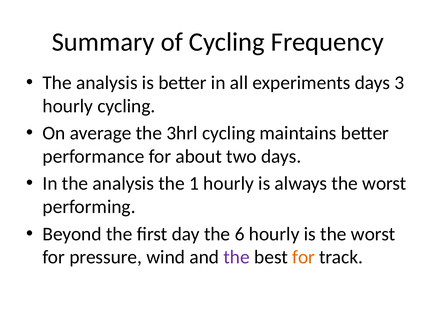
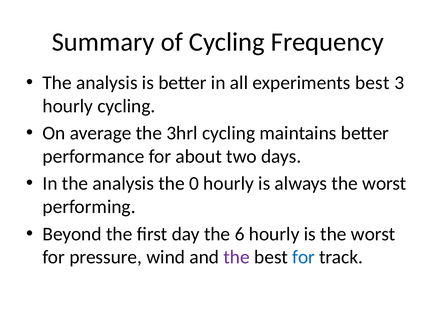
experiments days: days -> best (372, 83)
1: 1 -> 0 (194, 184)
for colour: orange -> blue (304, 257)
